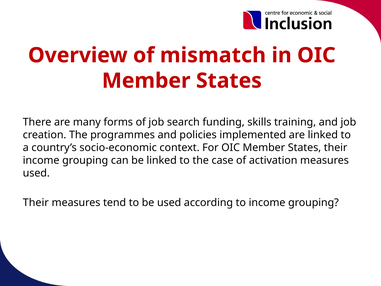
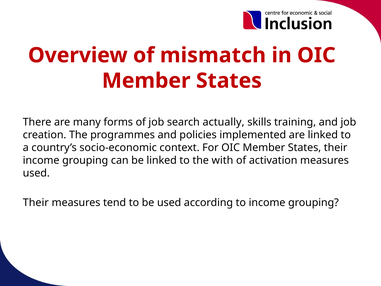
funding: funding -> actually (224, 122)
case: case -> with (222, 160)
